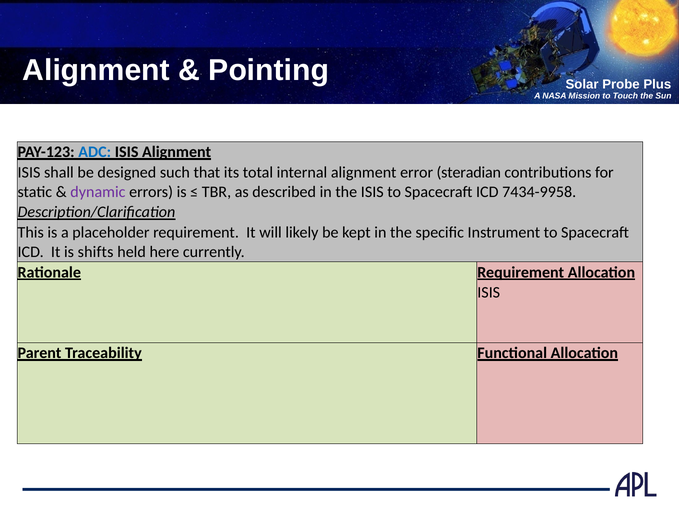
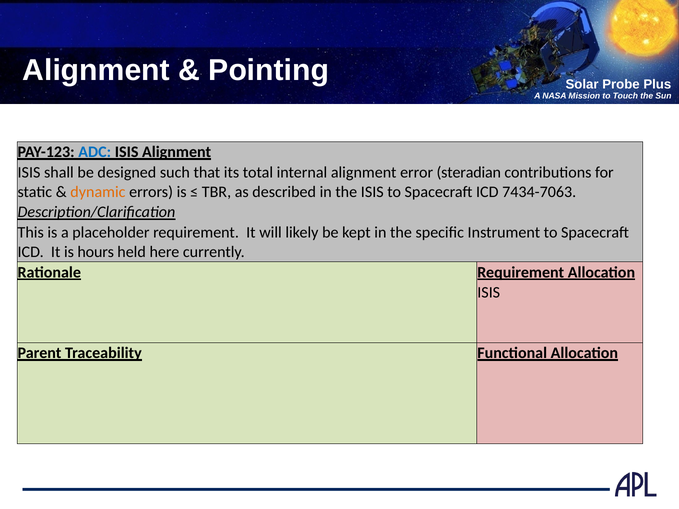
dynamic colour: purple -> orange (98, 192)
7434-9958: 7434-9958 -> 7434-7063 (539, 192)
shifts: shifts -> hours (96, 252)
